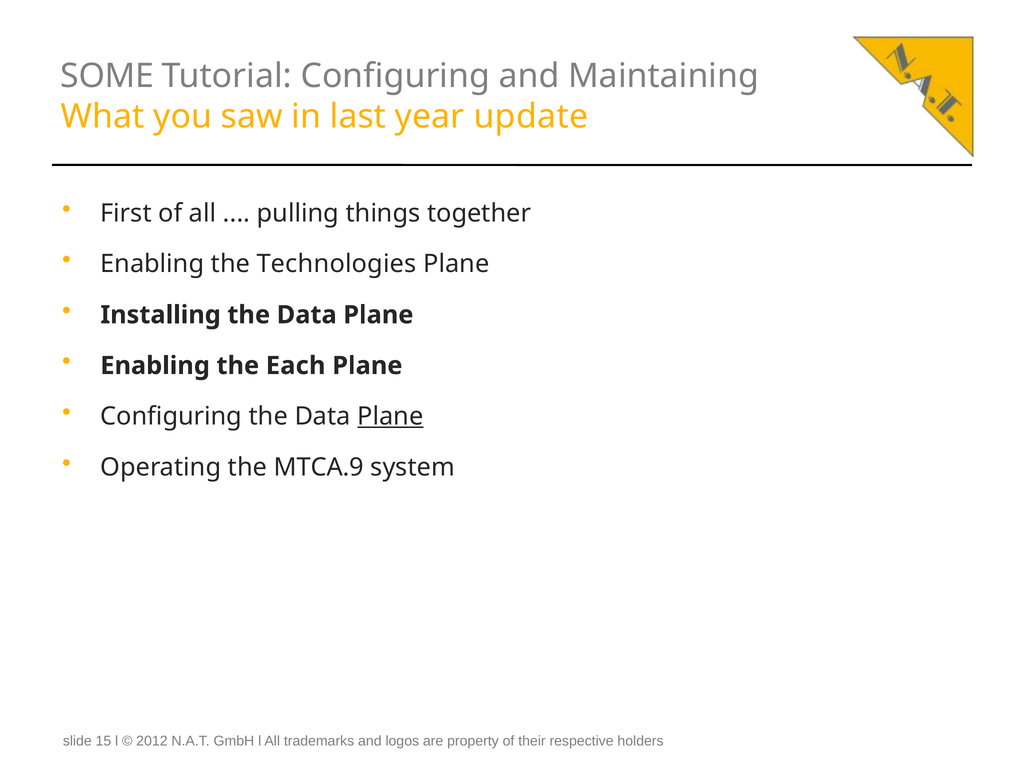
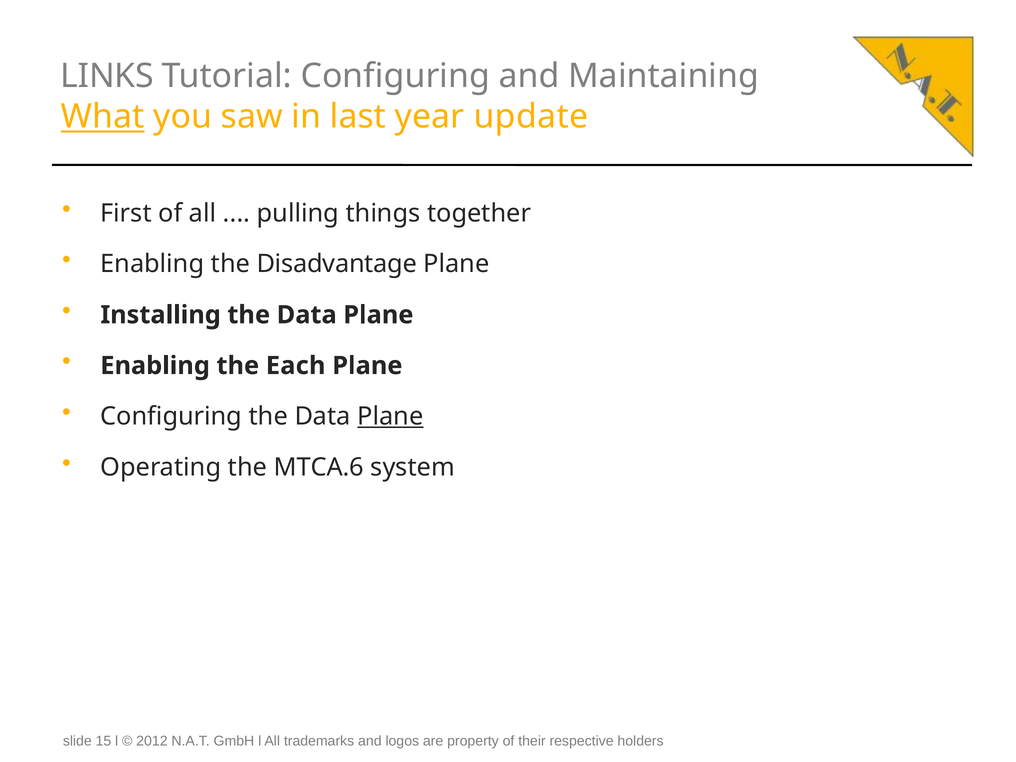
SOME: SOME -> LINKS (107, 76)
What underline: none -> present (103, 117)
Technologies: Technologies -> Disadvantage (337, 264)
MTCA.9: MTCA.9 -> MTCA.6 (319, 467)
